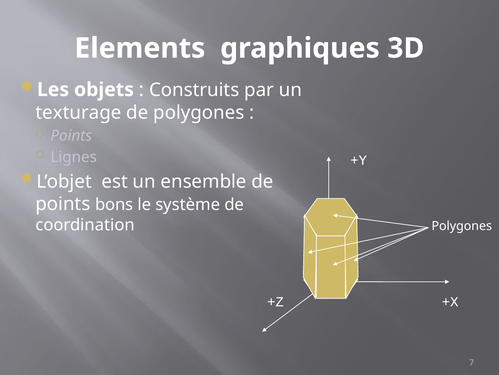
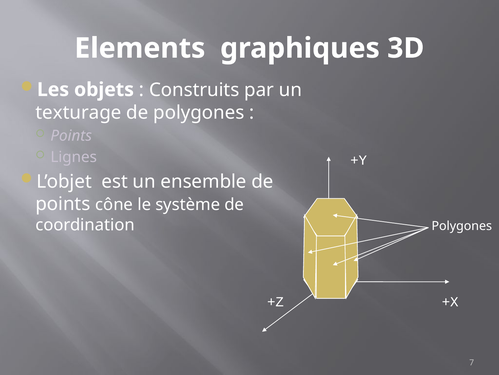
bons: bons -> cône (114, 204)
